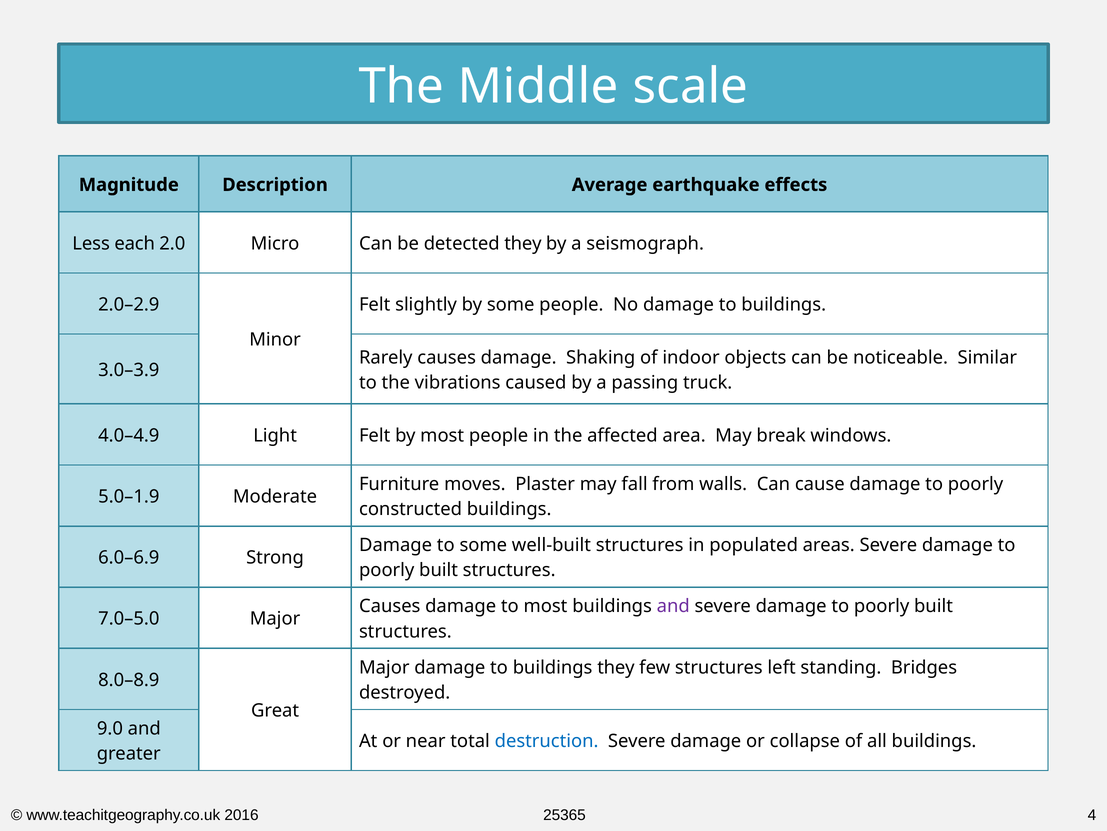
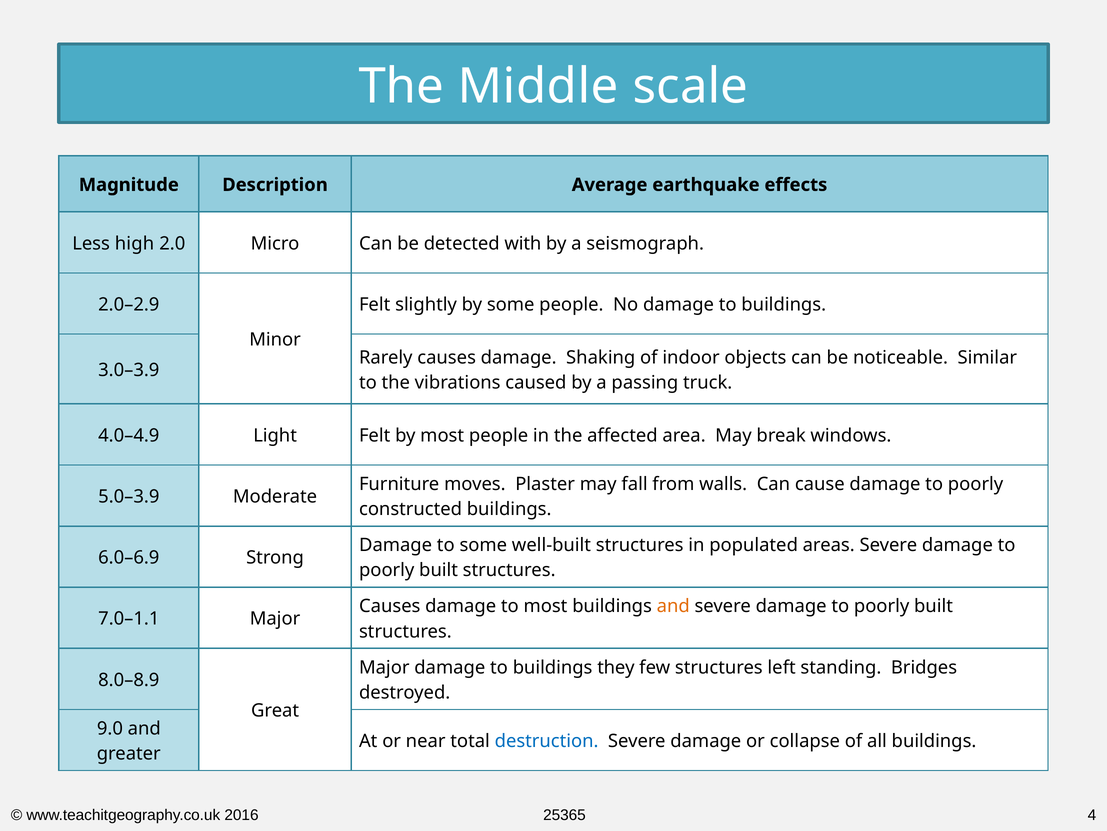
each: each -> high (134, 243)
detected they: they -> with (523, 243)
5.0–1.9: 5.0–1.9 -> 5.0–3.9 (129, 496)
and colour: purple -> orange (673, 606)
7.0–5.0: 7.0–5.0 -> 7.0–1.1 (129, 618)
